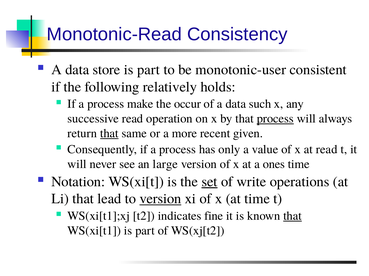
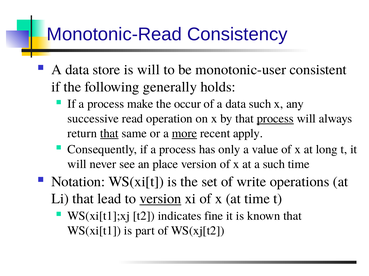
store is part: part -> will (148, 70)
relatively: relatively -> generally (170, 87)
more underline: none -> present (184, 134)
given: given -> apply (248, 134)
at read: read -> long (327, 150)
large: large -> place (165, 164)
a ones: ones -> such (274, 164)
set underline: present -> none (210, 182)
that underline: present -> none (293, 216)
